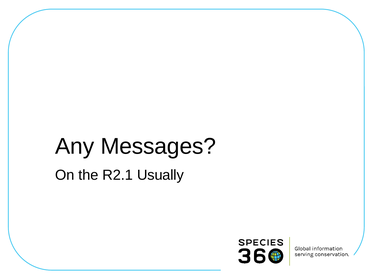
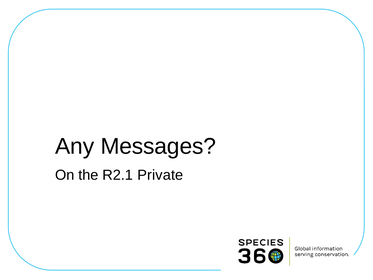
Usually: Usually -> Private (160, 175)
